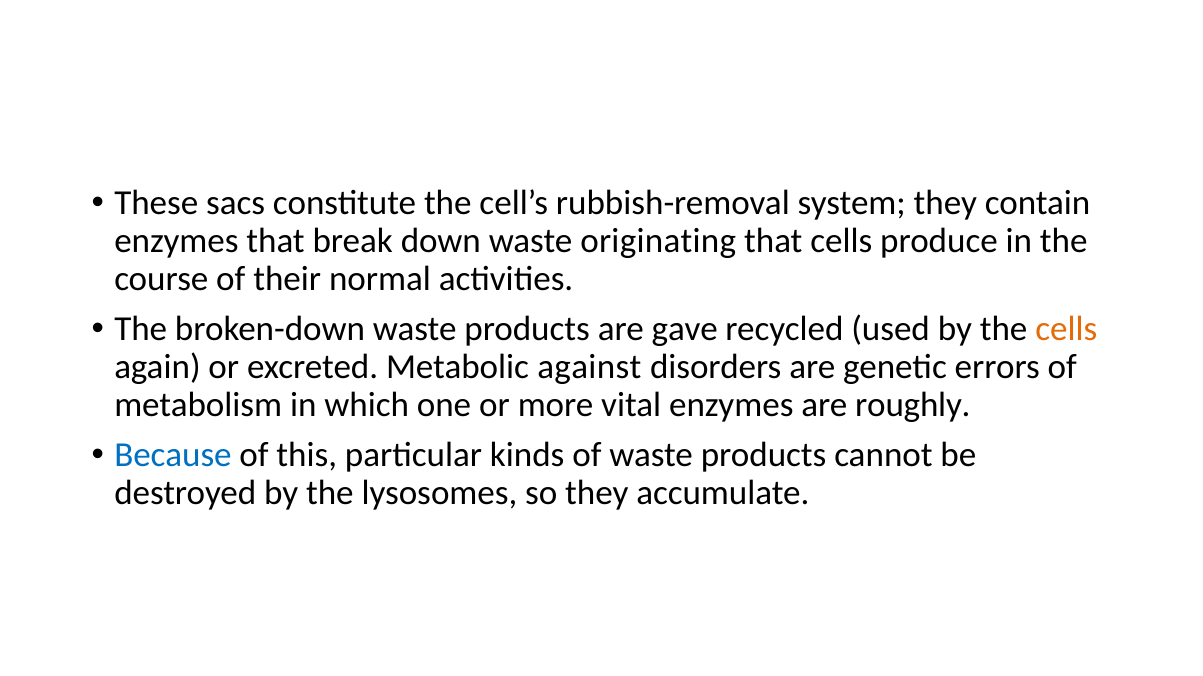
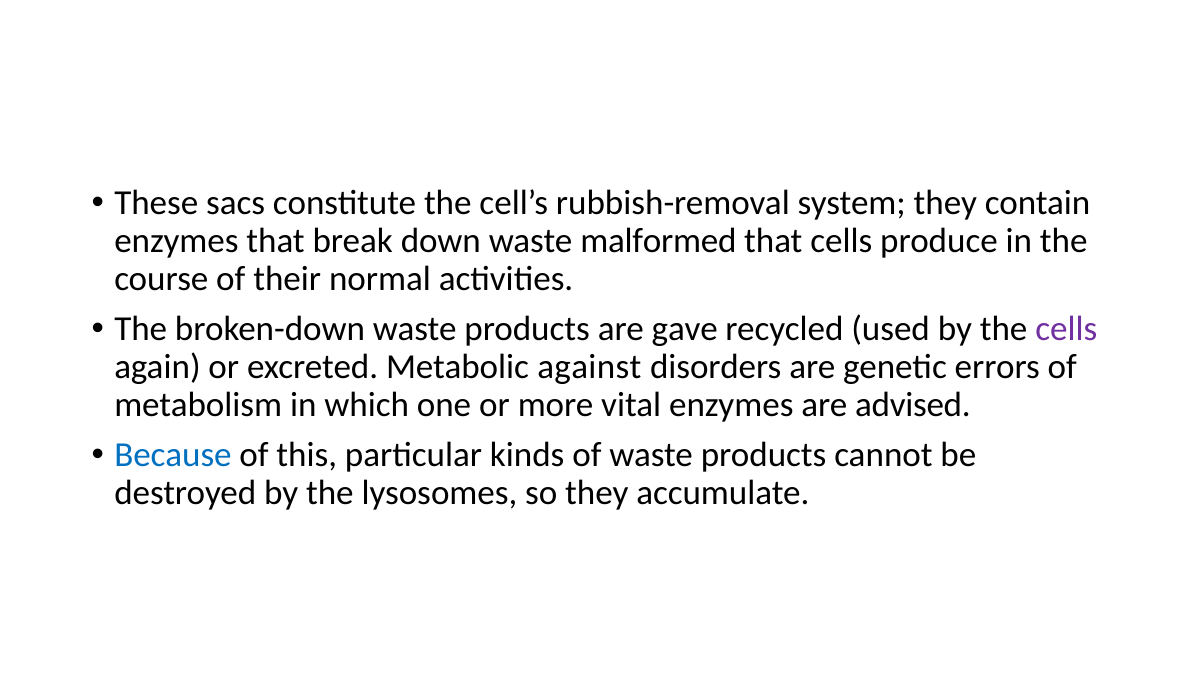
originating: originating -> malformed (658, 241)
cells colour: orange -> purple (1066, 330)
roughly: roughly -> advised (913, 405)
